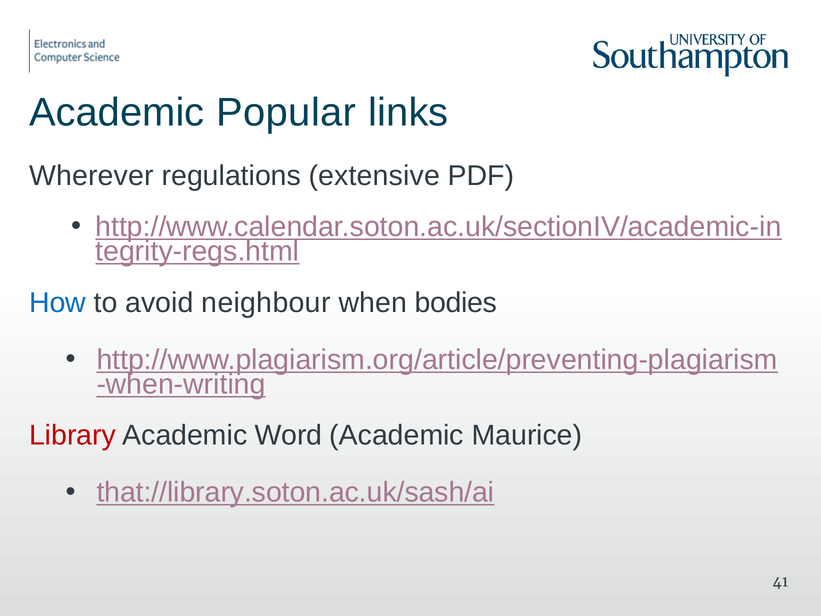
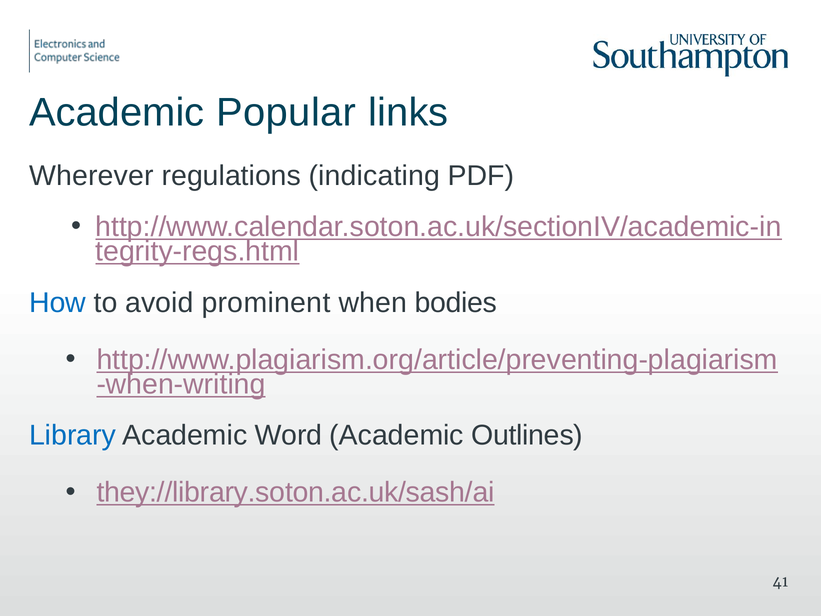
extensive: extensive -> indicating (374, 176)
neighbour: neighbour -> prominent (266, 303)
Library colour: red -> blue (73, 435)
Maurice: Maurice -> Outlines (527, 435)
that://library.soton.ac.uk/sash/ai: that://library.soton.ac.uk/sash/ai -> they://library.soton.ac.uk/sash/ai (295, 492)
